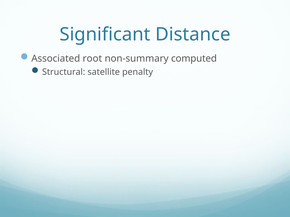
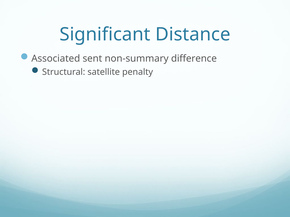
root: root -> sent (92, 59)
computed: computed -> difference (194, 59)
